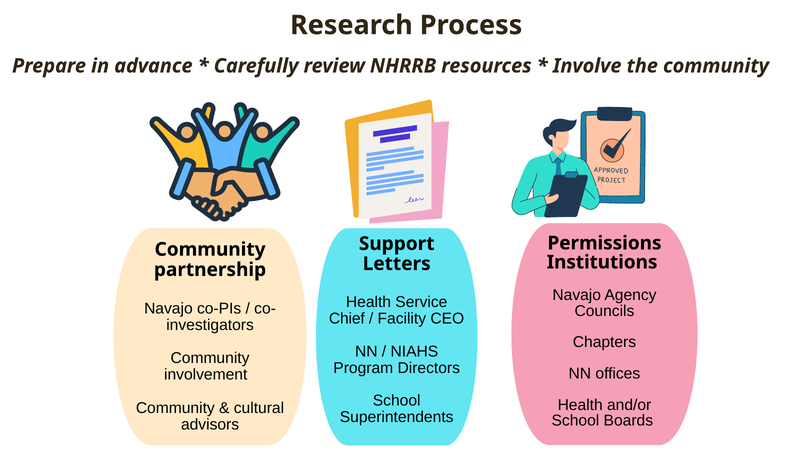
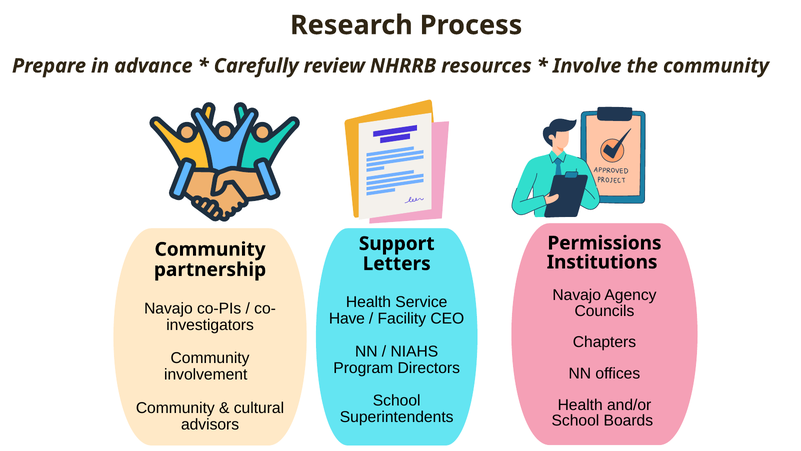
Chief: Chief -> Have (347, 318)
